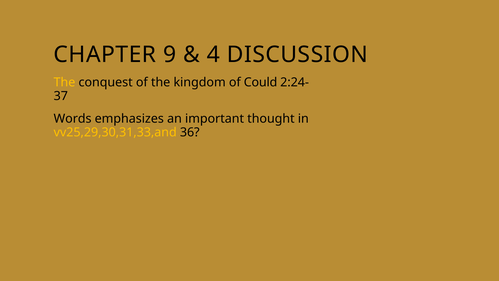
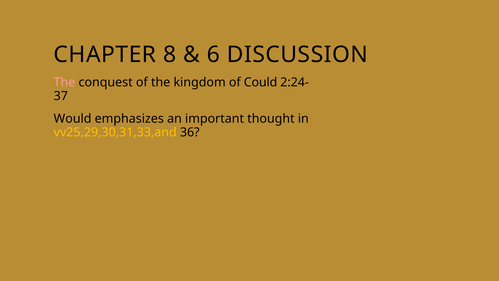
9: 9 -> 8 (170, 55)
4: 4 -> 6 (213, 55)
The colour: yellow -> pink (64, 82)
Words: Words -> Would (73, 119)
